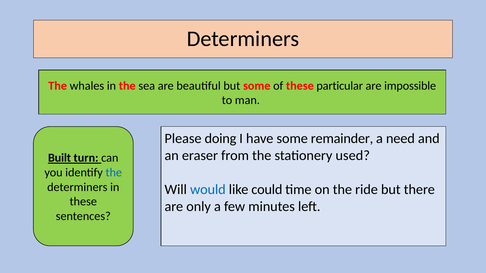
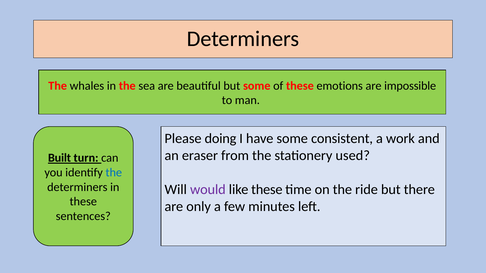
particular: particular -> emotions (340, 86)
remainder: remainder -> consistent (342, 139)
need: need -> work (400, 139)
would colour: blue -> purple (208, 190)
like could: could -> these (267, 190)
